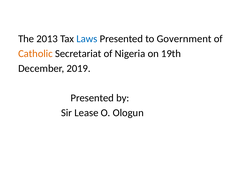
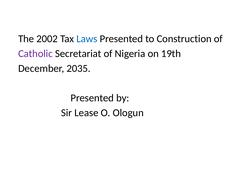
2013: 2013 -> 2002 (47, 39)
Government: Government -> Construction (184, 39)
Catholic colour: orange -> purple (35, 54)
2019: 2019 -> 2035 (79, 68)
